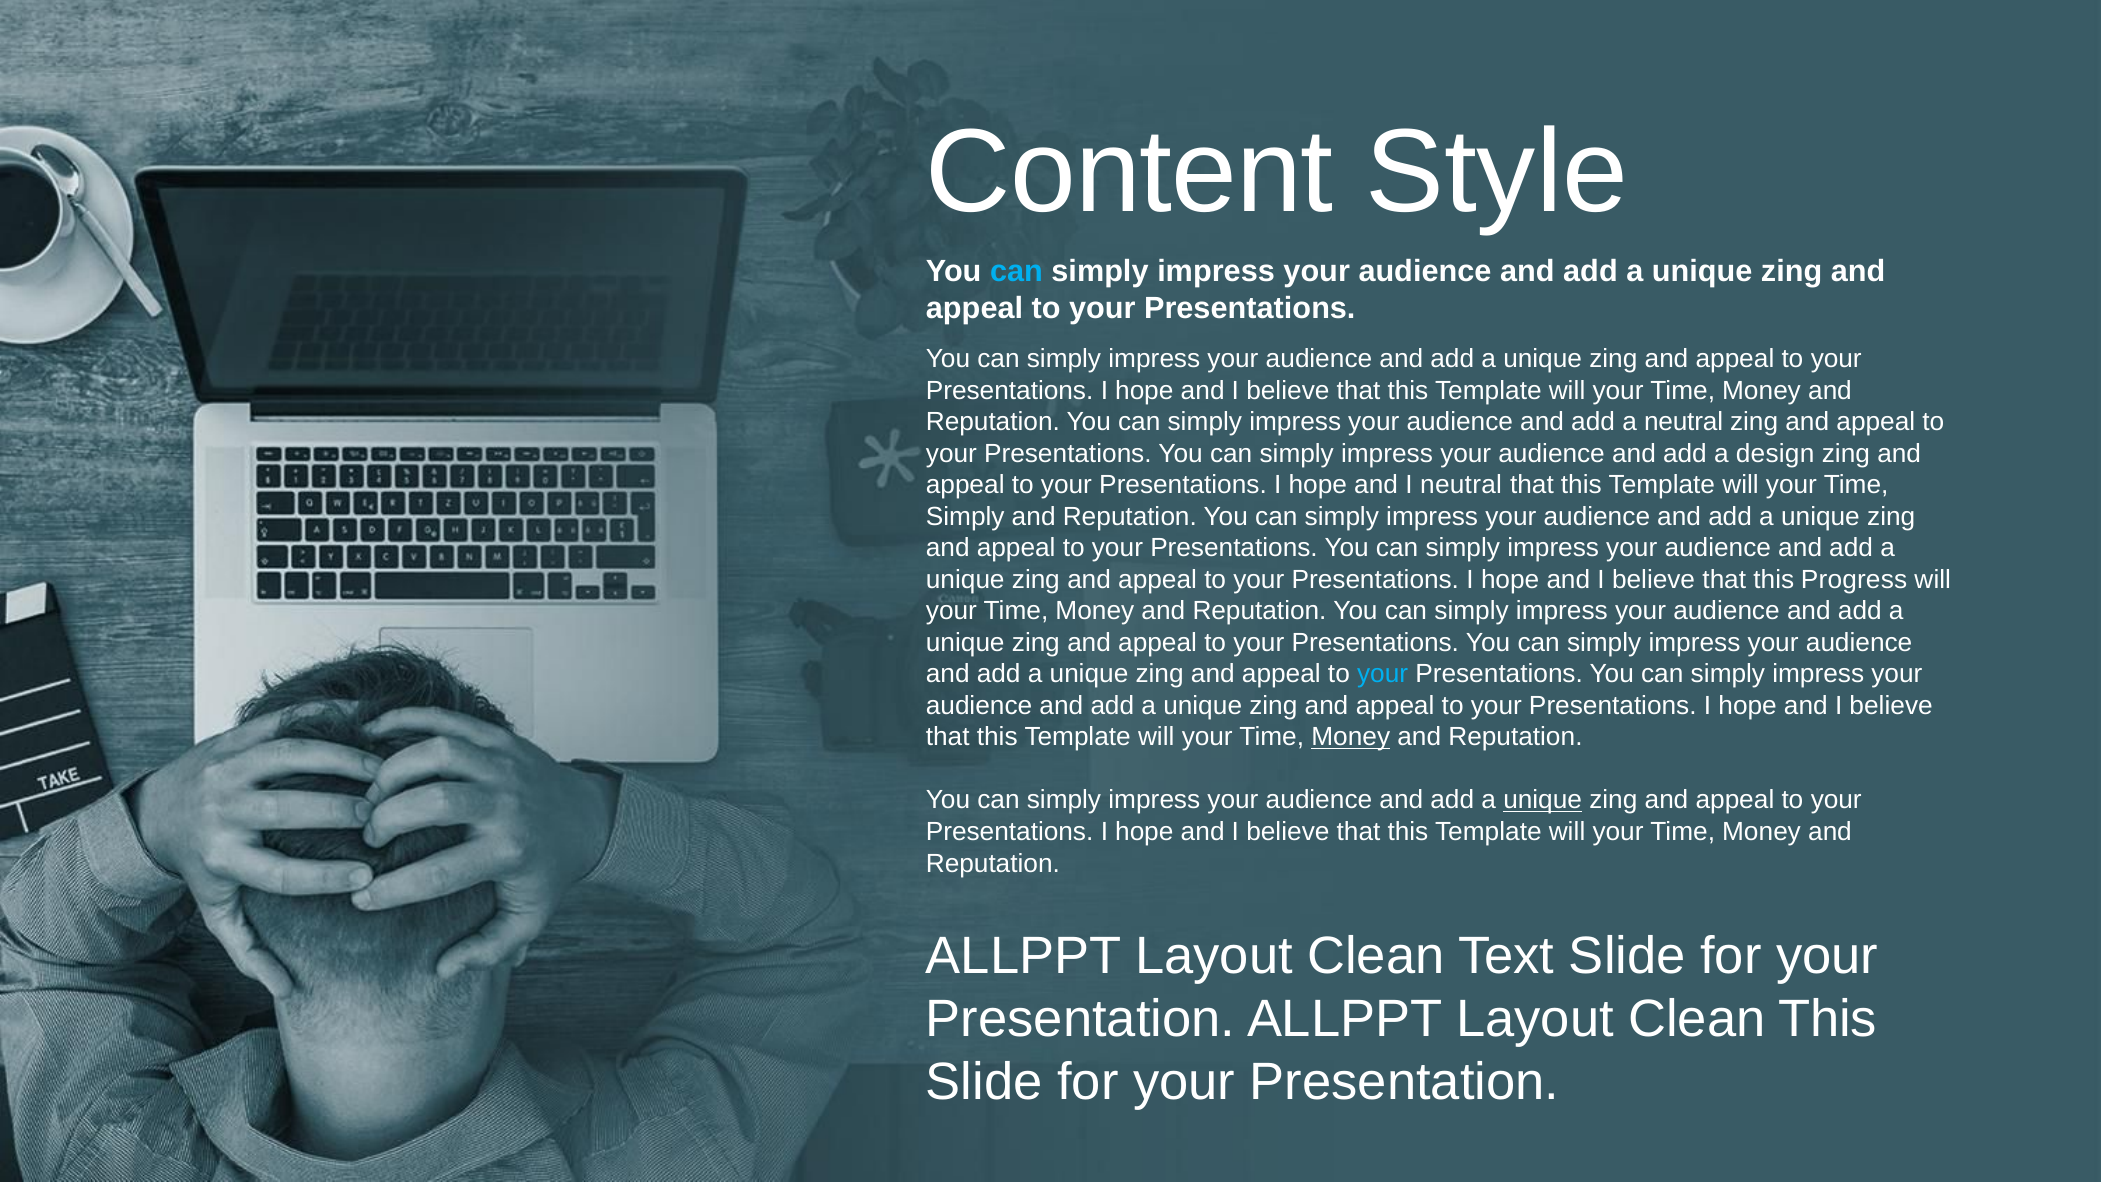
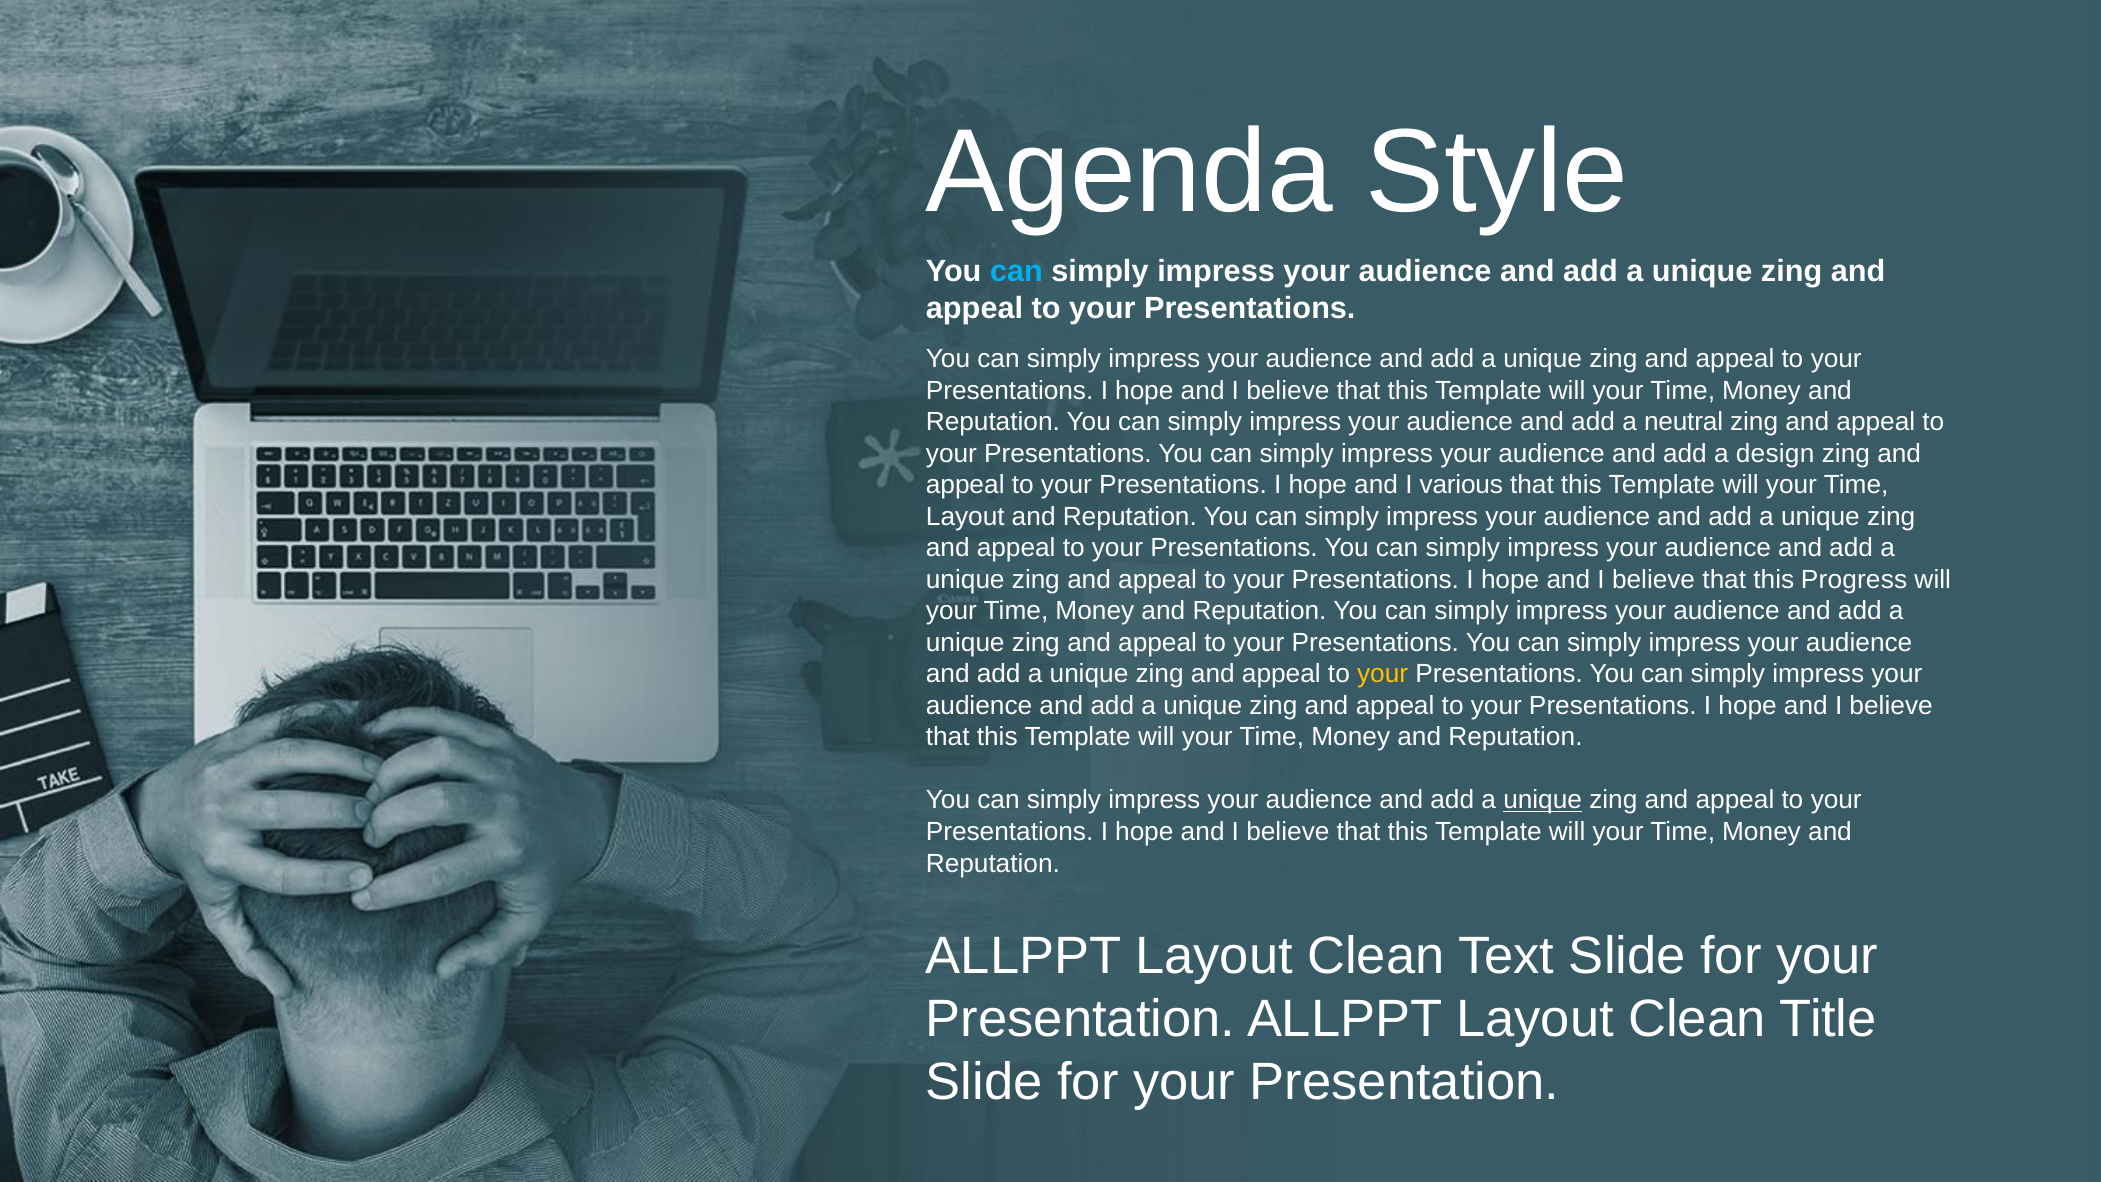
Content: Content -> Agenda (1129, 173)
I neutral: neutral -> various (1461, 485)
Simply: Simply -> Layout (965, 517)
your colour: light blue -> yellow (1383, 674)
Money underline: present -> none (1351, 737)
Clean This: This -> Title (1828, 1019)
